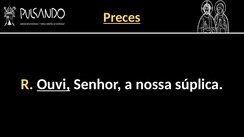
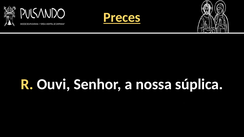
Ouvi underline: present -> none (54, 84)
